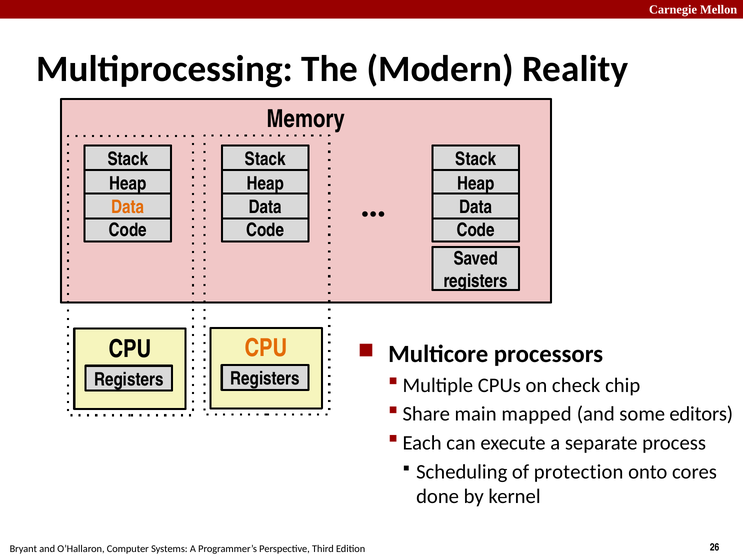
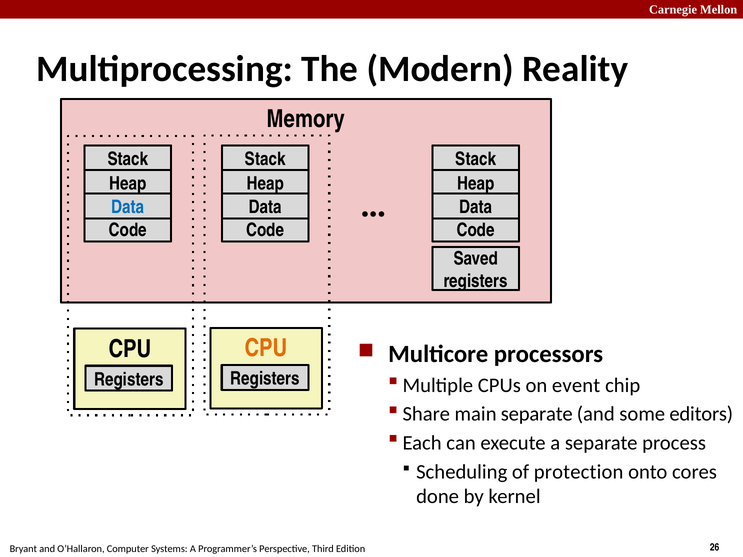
Data colour: orange -> blue (128, 207)
check: check -> event (576, 385)
main mapped: mapped -> separate (537, 414)
